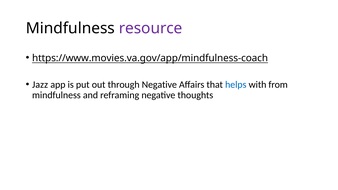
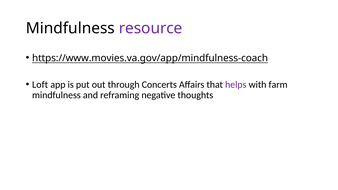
Jazz: Jazz -> Loft (40, 85)
through Negative: Negative -> Concerts (159, 85)
helps colour: blue -> purple (236, 85)
from: from -> farm (278, 85)
